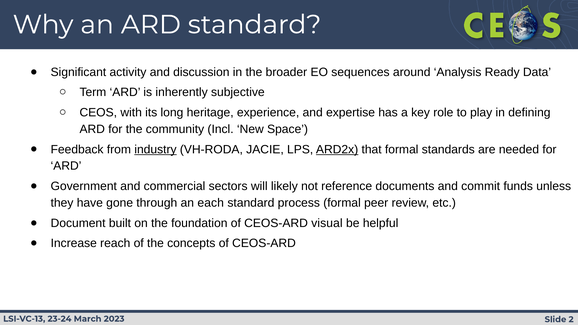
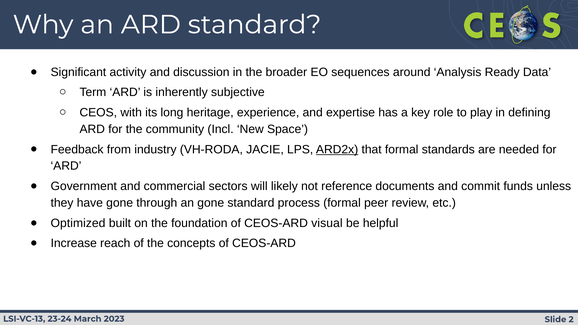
industry underline: present -> none (155, 149)
an each: each -> gone (211, 203)
Document: Document -> Optimized (78, 223)
